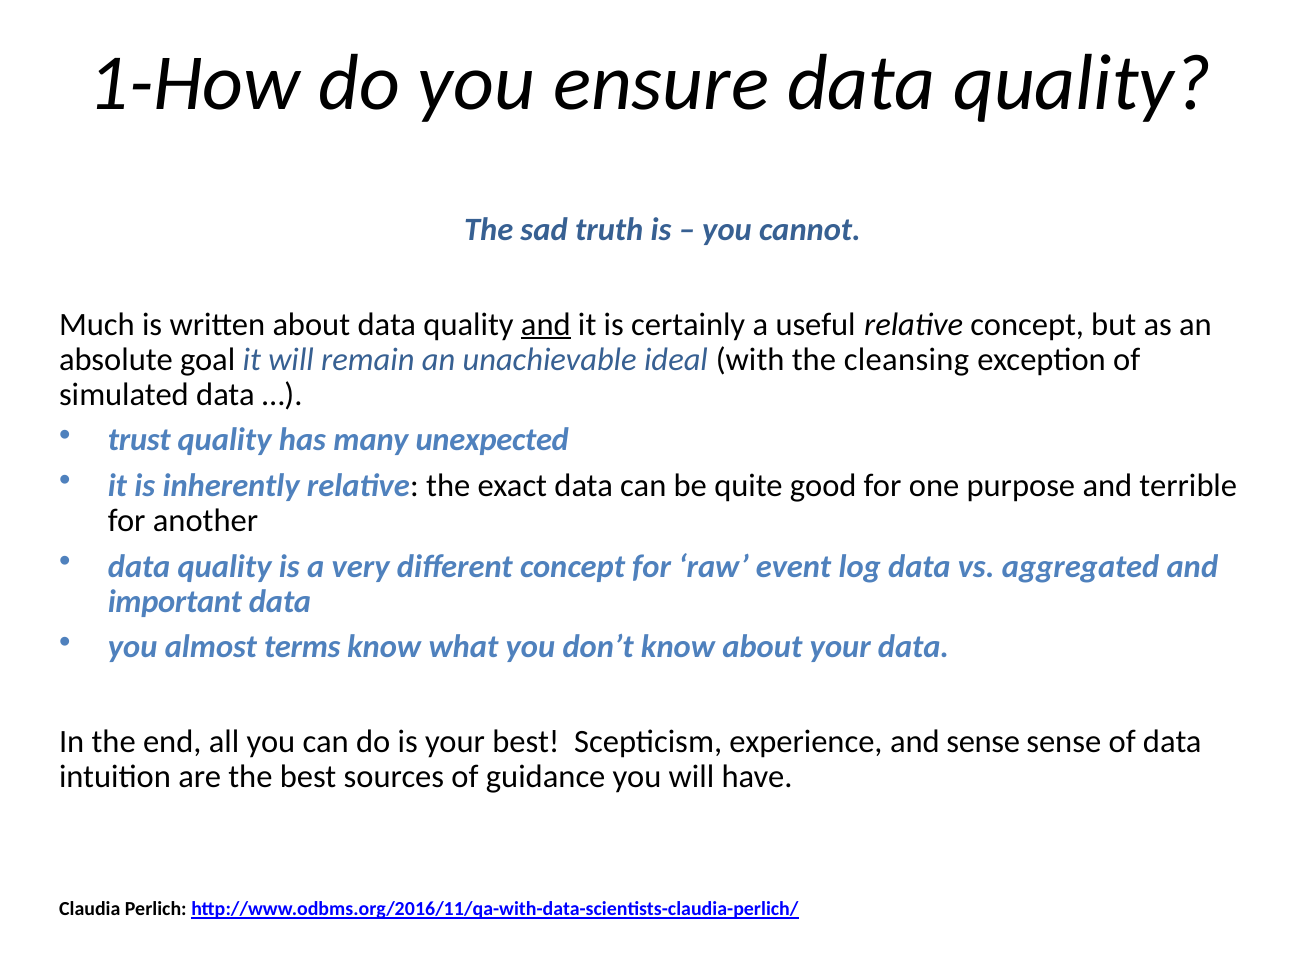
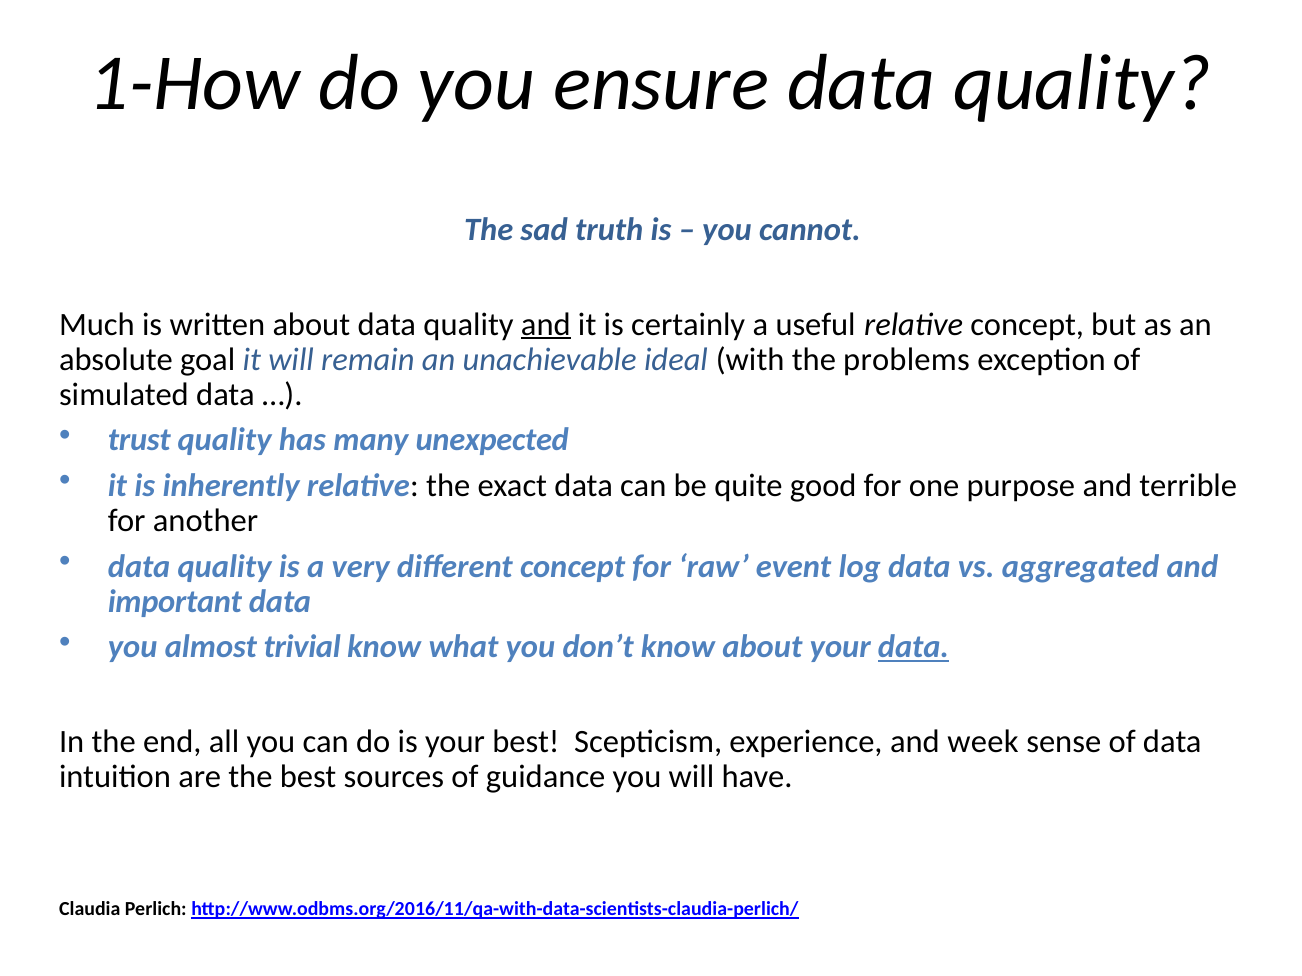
cleansing: cleansing -> problems (907, 360)
terms: terms -> trivial (302, 647)
data underline: none -> present (914, 647)
and sense: sense -> week (983, 742)
